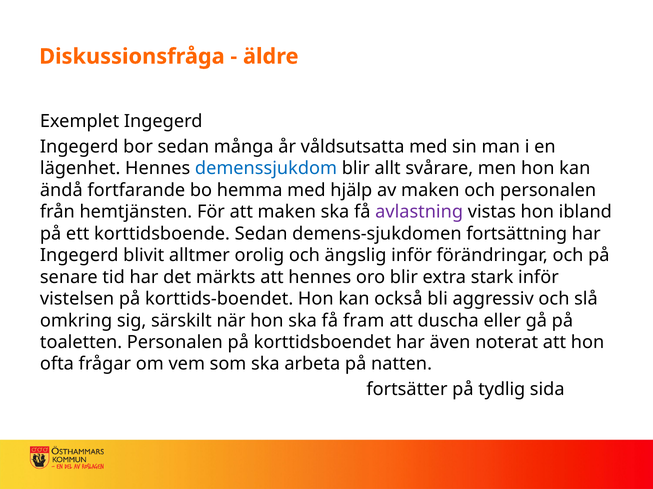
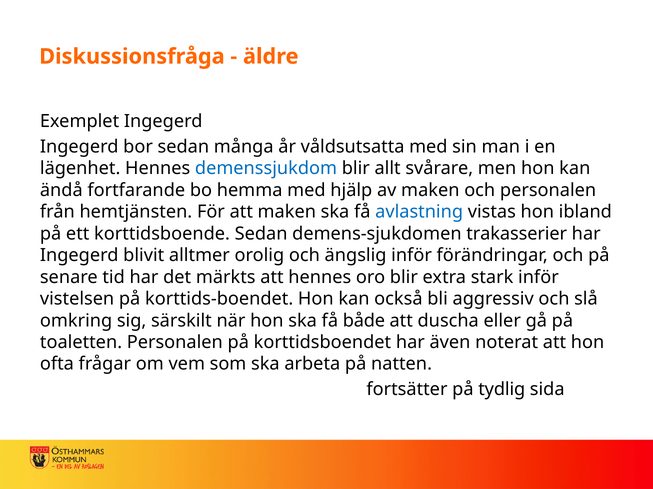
avlastning colour: purple -> blue (419, 212)
fortsättning: fortsättning -> trakasserier (517, 234)
fram: fram -> både (364, 321)
